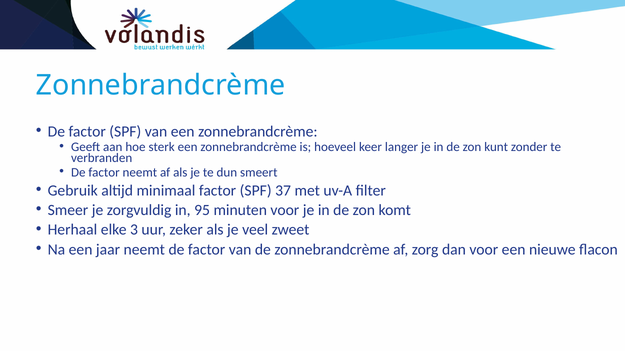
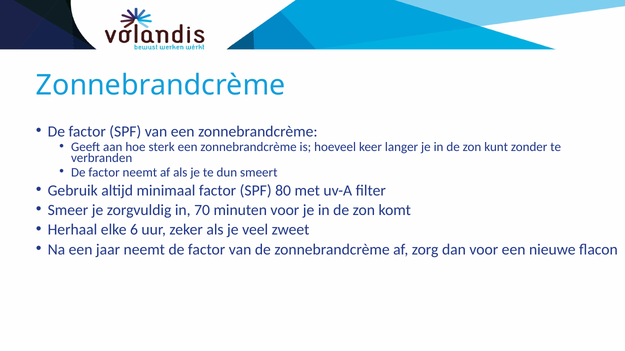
37: 37 -> 80 (283, 191)
95: 95 -> 70 (202, 210)
3: 3 -> 6 (134, 230)
